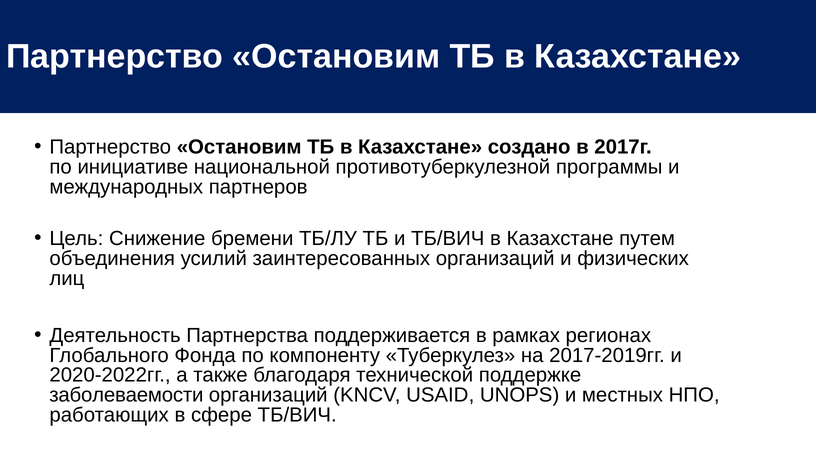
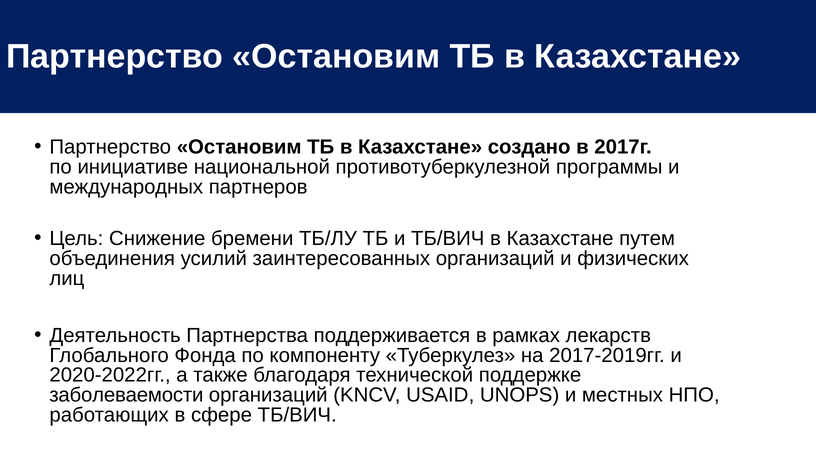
регионах: регионах -> лекарств (608, 336)
